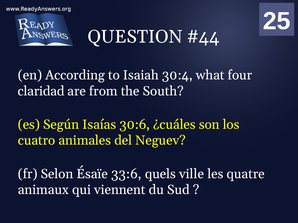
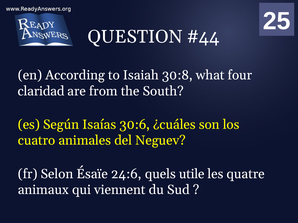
30:4: 30:4 -> 30:8 (177, 75)
33:6: 33:6 -> 24:6 (126, 174)
ville: ville -> utile (192, 174)
